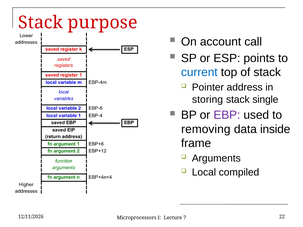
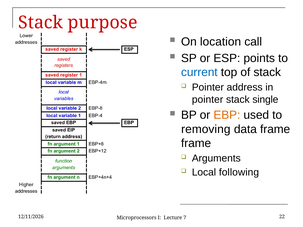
account: account -> location (221, 42)
storing: storing -> pointer (208, 100)
EBP colour: purple -> orange (227, 115)
data inside: inside -> frame (275, 129)
compiled: compiled -> following (239, 173)
